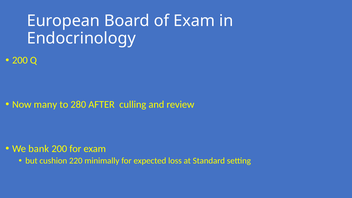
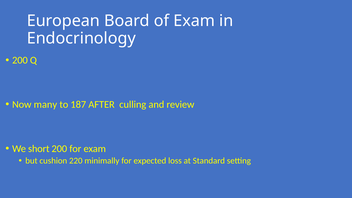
280: 280 -> 187 (78, 104)
bank: bank -> short (39, 149)
